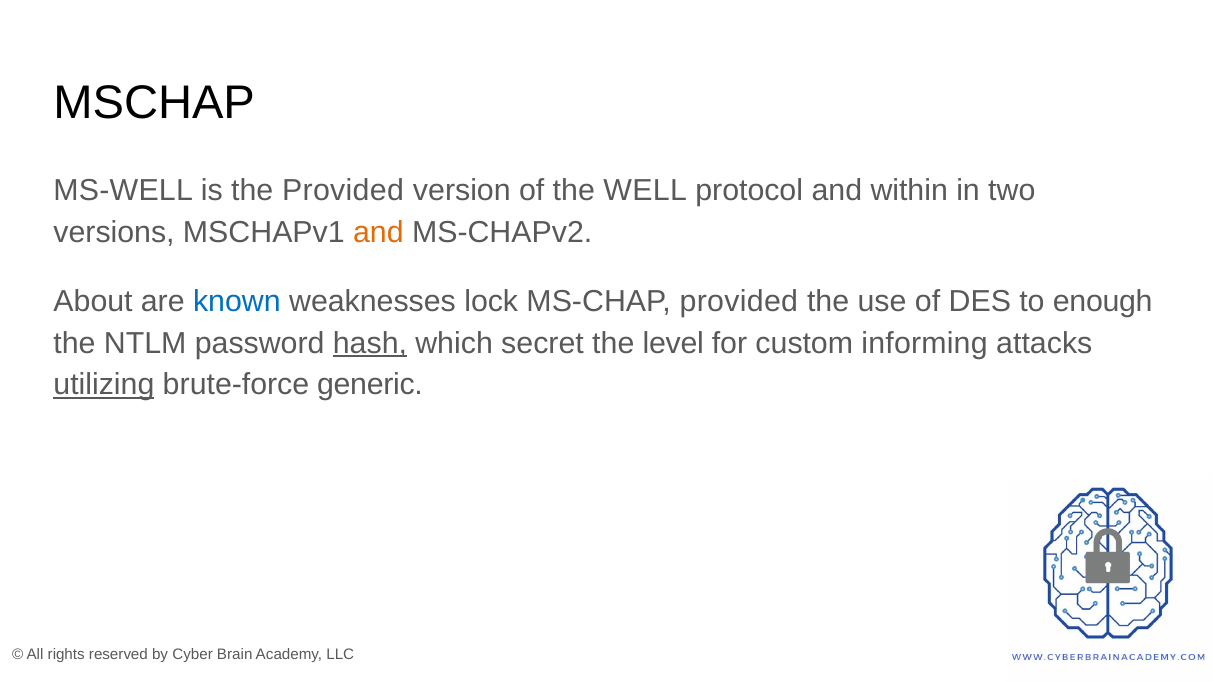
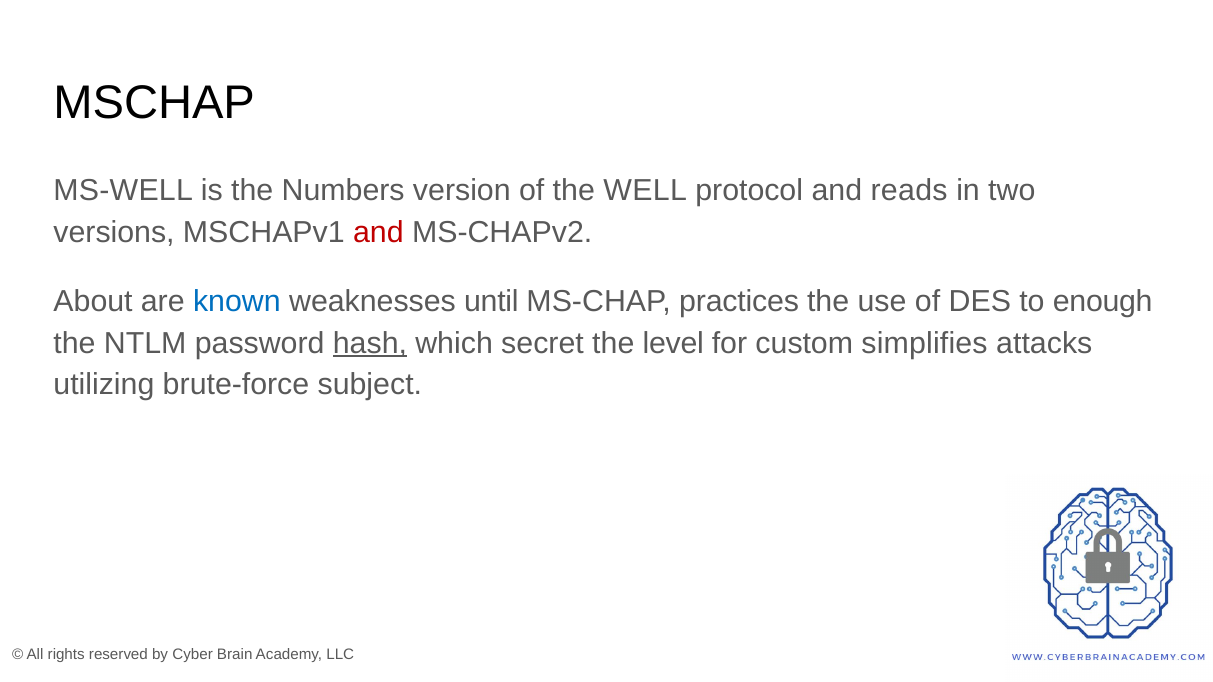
the Provided: Provided -> Numbers (343, 191)
within: within -> reads (909, 191)
and colour: orange -> red (378, 233)
lock: lock -> until (491, 301)
MS-CHAP provided: provided -> practices (739, 301)
informing: informing -> simplifies (925, 343)
utilizing underline: present -> none (104, 385)
generic: generic -> subject (370, 385)
